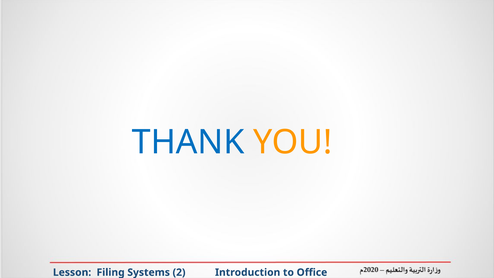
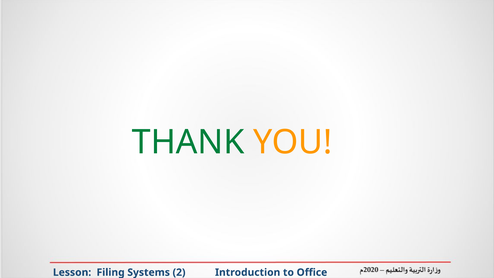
THANK colour: blue -> green (188, 142)
